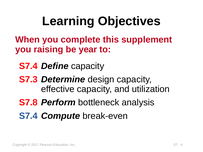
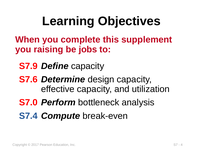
year: year -> jobs (88, 49)
S7.4: S7.4 -> S7.9 (28, 66)
S7.3: S7.3 -> S7.6 (28, 80)
S7.8: S7.8 -> S7.0 (28, 103)
